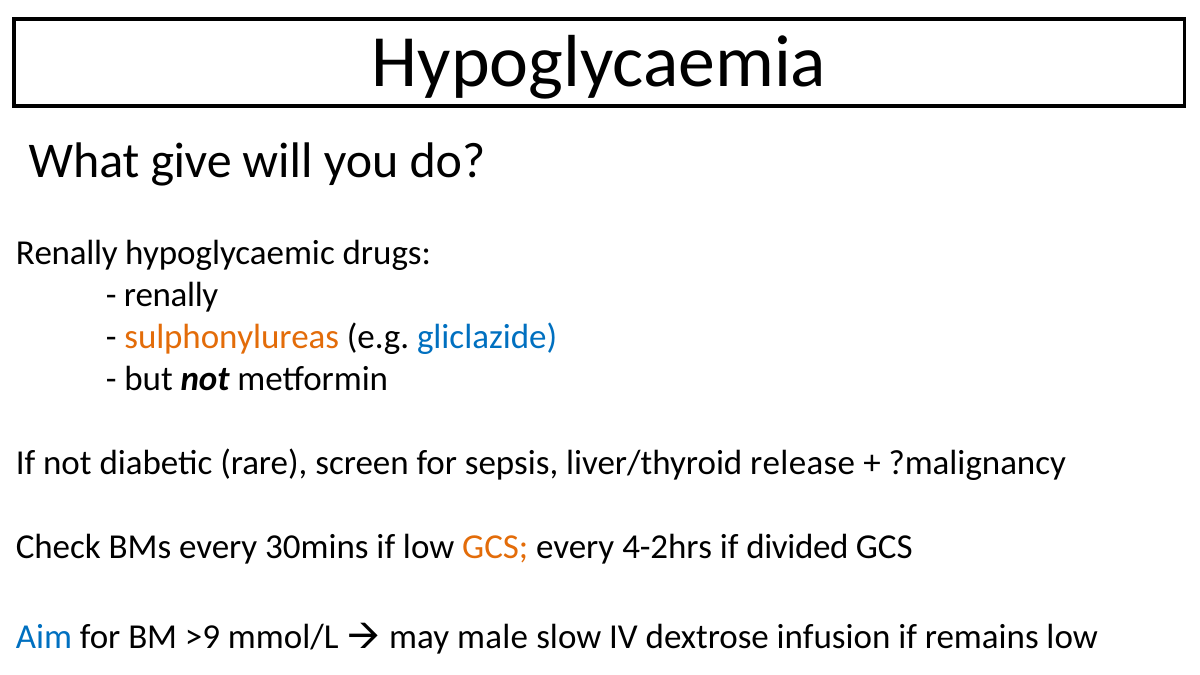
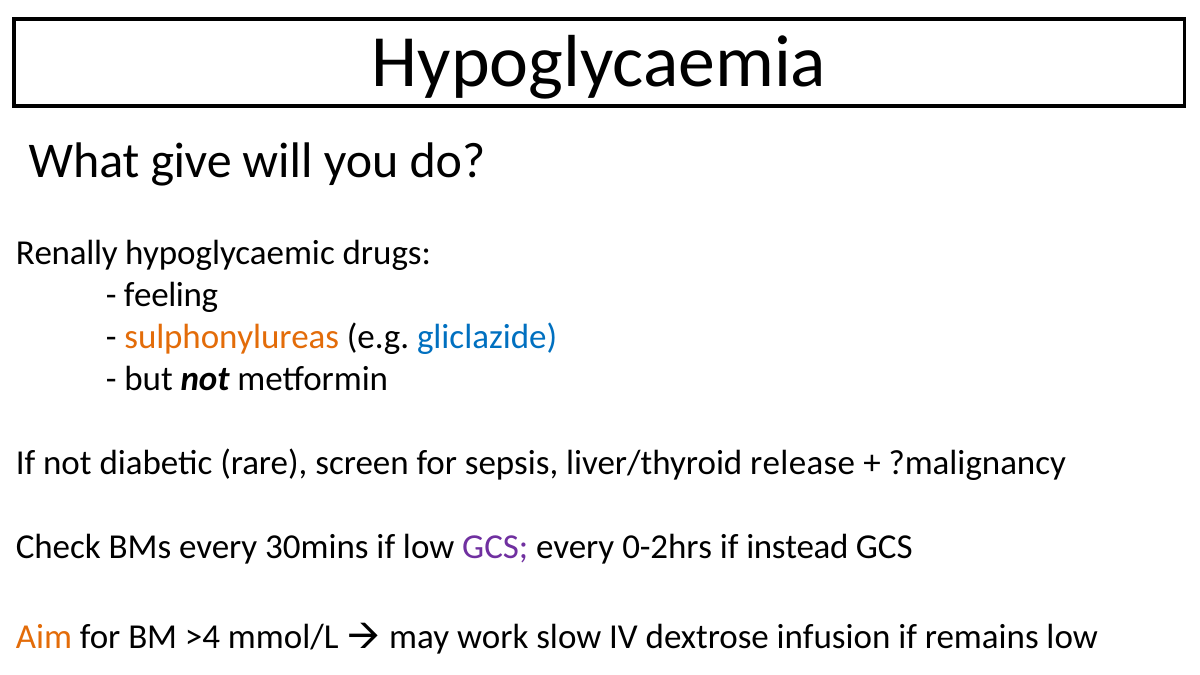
renally: renally -> feeling (171, 295)
GCS colour: orange -> purple (495, 547)
4-2hrs: 4-2hrs -> 0-2hrs (667, 547)
divided: divided -> instead (797, 547)
Aim colour: blue -> orange (44, 637)
>9: >9 -> >4 (203, 637)
male: male -> work (493, 637)
